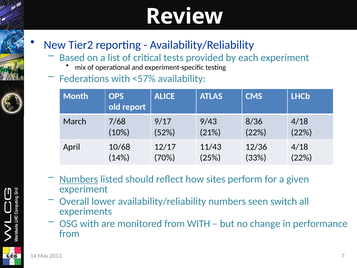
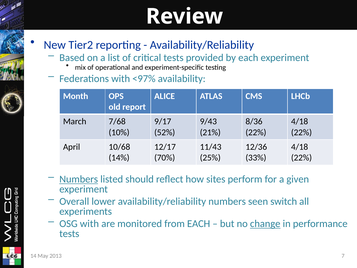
<57%: <57% -> <97% (144, 79)
from WITH: WITH -> EACH (199, 224)
change underline: none -> present (265, 224)
from: from -> tests (69, 234)
